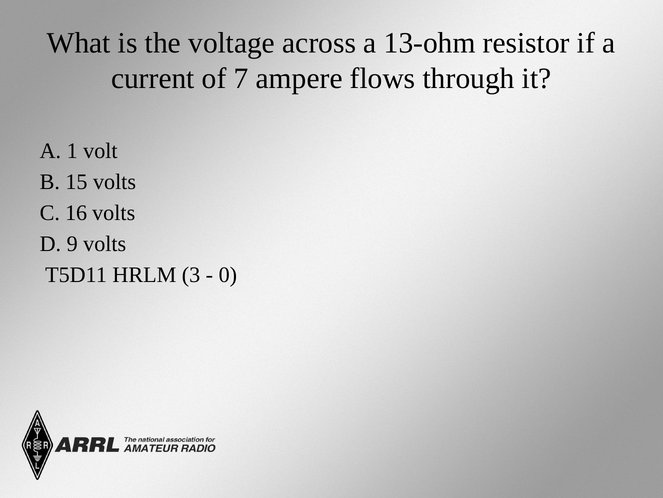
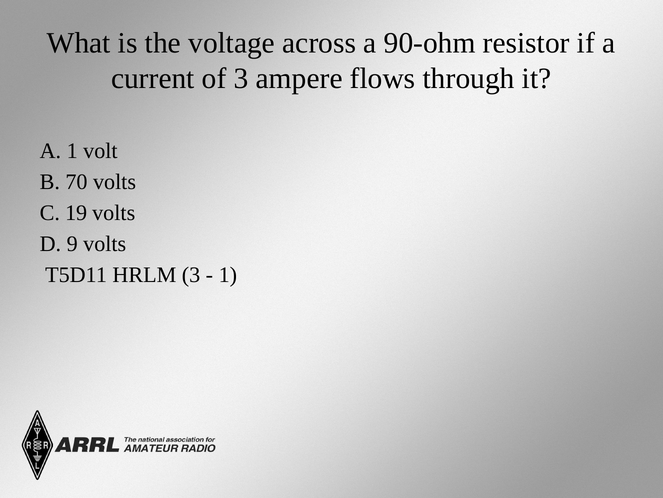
13-ohm: 13-ohm -> 90-ohm (430, 43)
of 7: 7 -> 3 (241, 78)
15: 15 -> 70 (76, 182)
16: 16 -> 19 (76, 213)
0: 0 -> 1 (228, 274)
